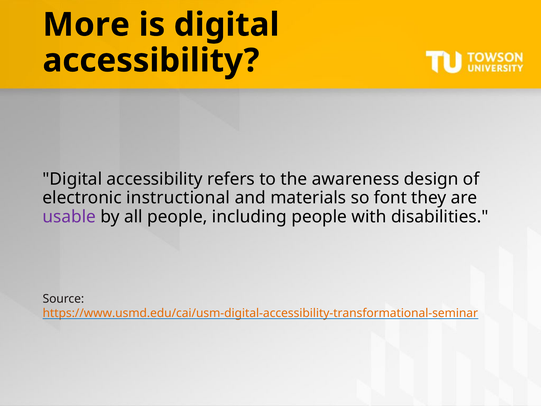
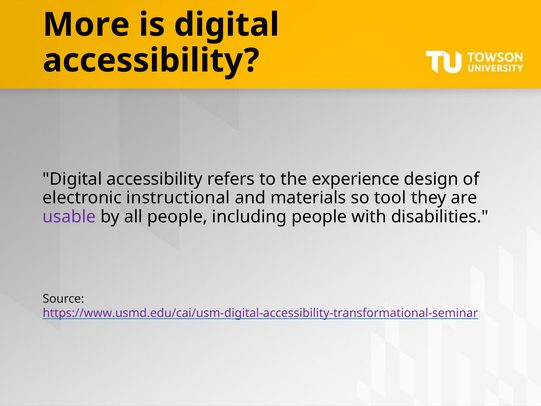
awareness: awareness -> experience (356, 179)
font: font -> tool (390, 198)
https://www.usmd.edu/cai/usm-digital-accessibility-transformational-seminar colour: orange -> purple (260, 313)
